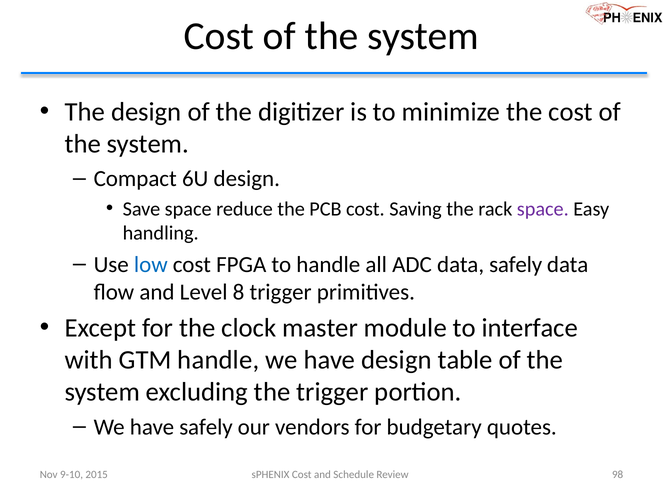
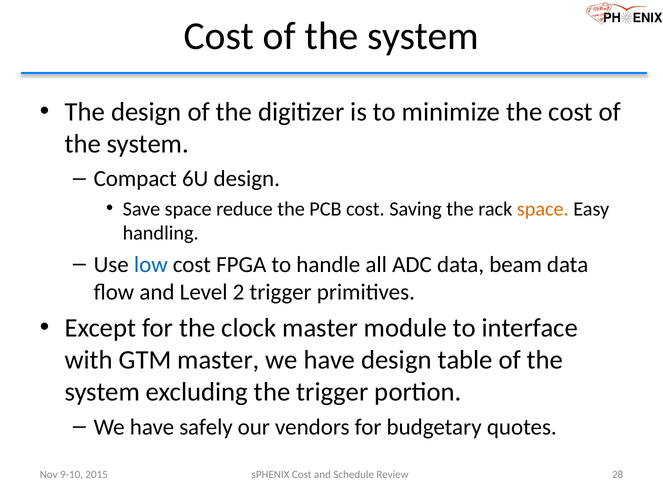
space colour: purple -> orange (543, 209)
data safely: safely -> beam (516, 265)
8: 8 -> 2 (239, 292)
GTM handle: handle -> master (218, 360)
98: 98 -> 28 (618, 475)
